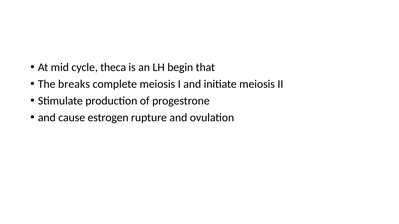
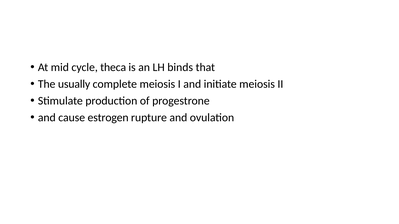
begin: begin -> binds (180, 67)
breaks: breaks -> usually (74, 84)
